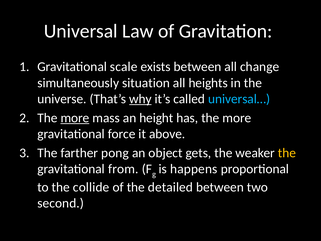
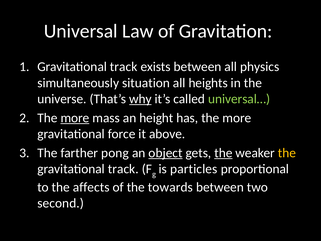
scale: scale -> track (124, 67)
change: change -> physics (260, 67)
universal… colour: light blue -> light green (239, 99)
object underline: none -> present (166, 153)
the underline: none -> present (223, 153)
from: from -> track (123, 169)
happens: happens -> particles (194, 169)
collide: collide -> affects (91, 187)
detailed: detailed -> towards (170, 187)
